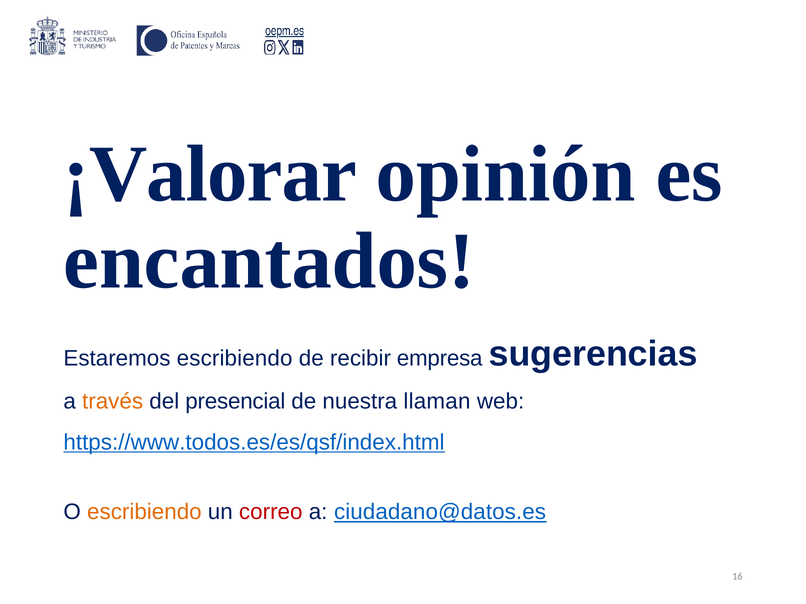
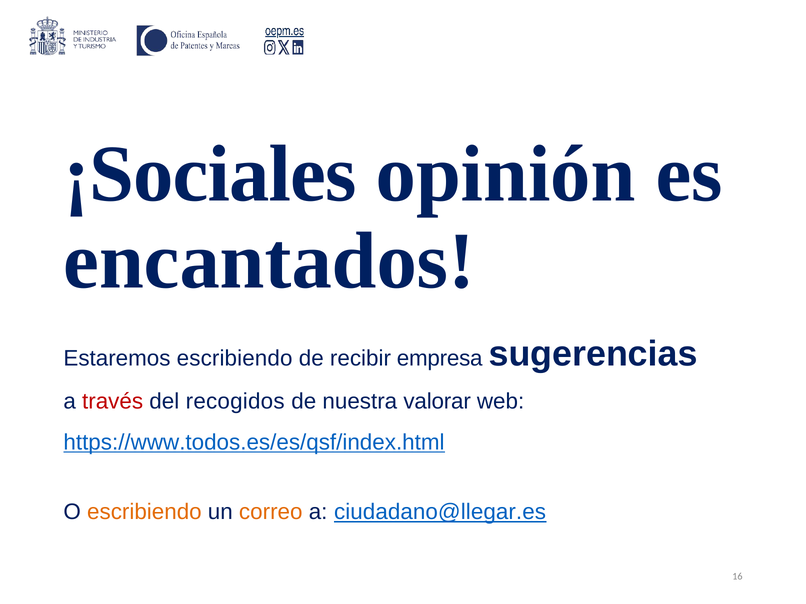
¡Valorar: ¡Valorar -> ¡Sociales (210, 174)
través colour: orange -> red (113, 402)
presencial: presencial -> recogidos (235, 402)
llaman: llaman -> valorar (437, 402)
correo colour: red -> orange (271, 512)
ciudadano@datos.es: ciudadano@datos.es -> ciudadano@llegar.es (440, 512)
